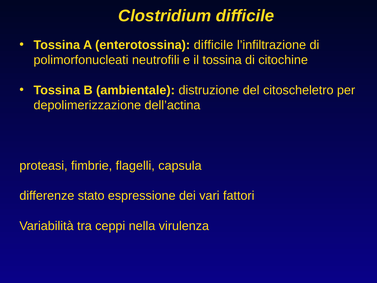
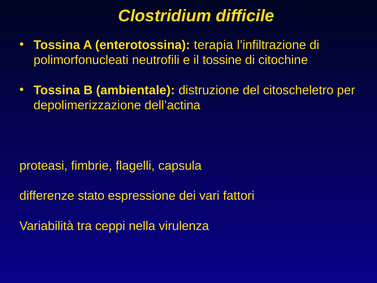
enterotossina difficile: difficile -> terapia (213, 45)
il tossina: tossina -> tossine (222, 60)
